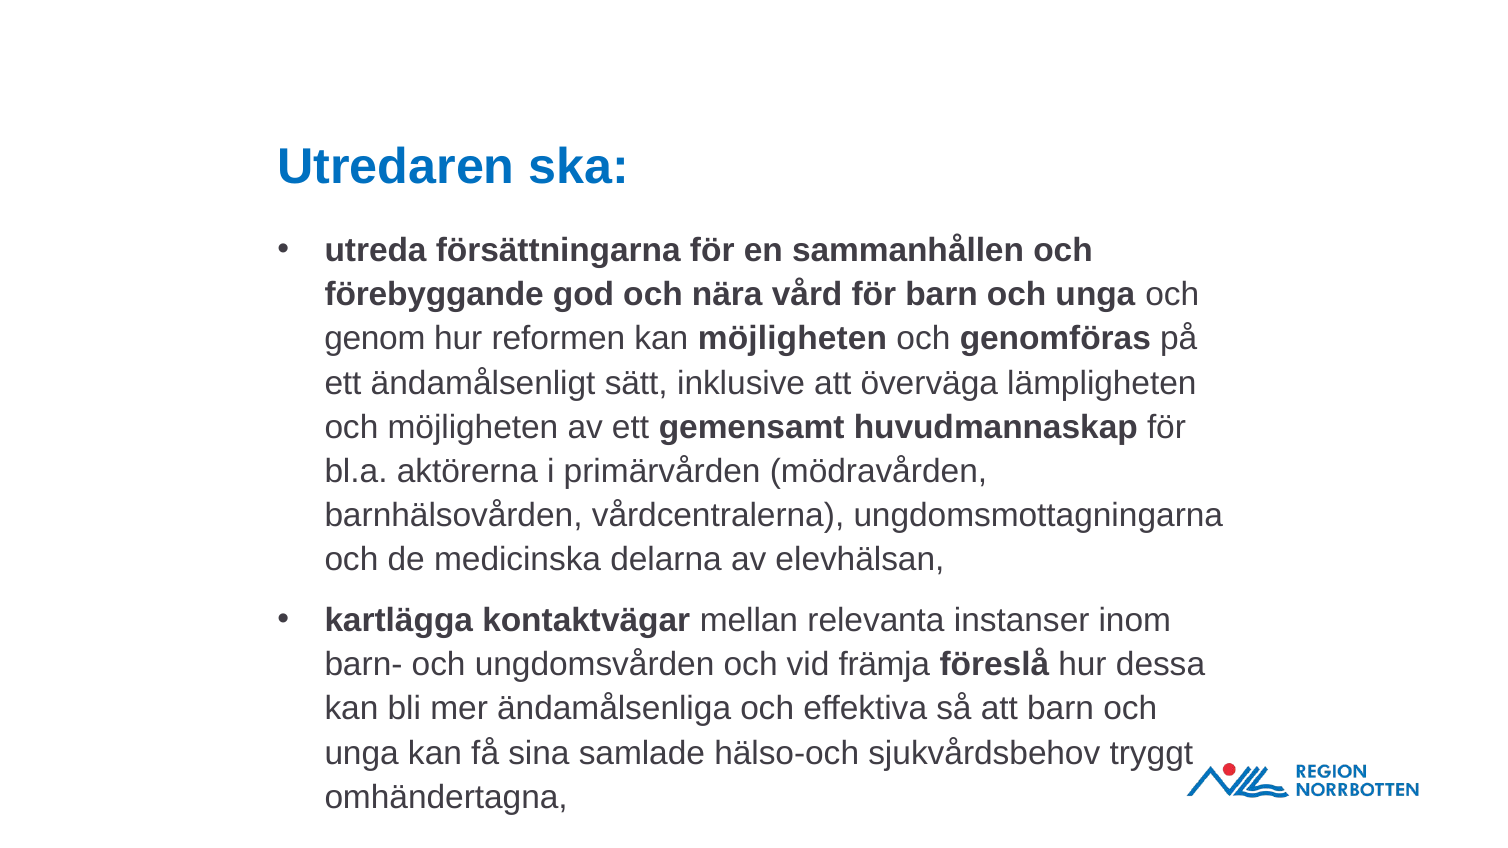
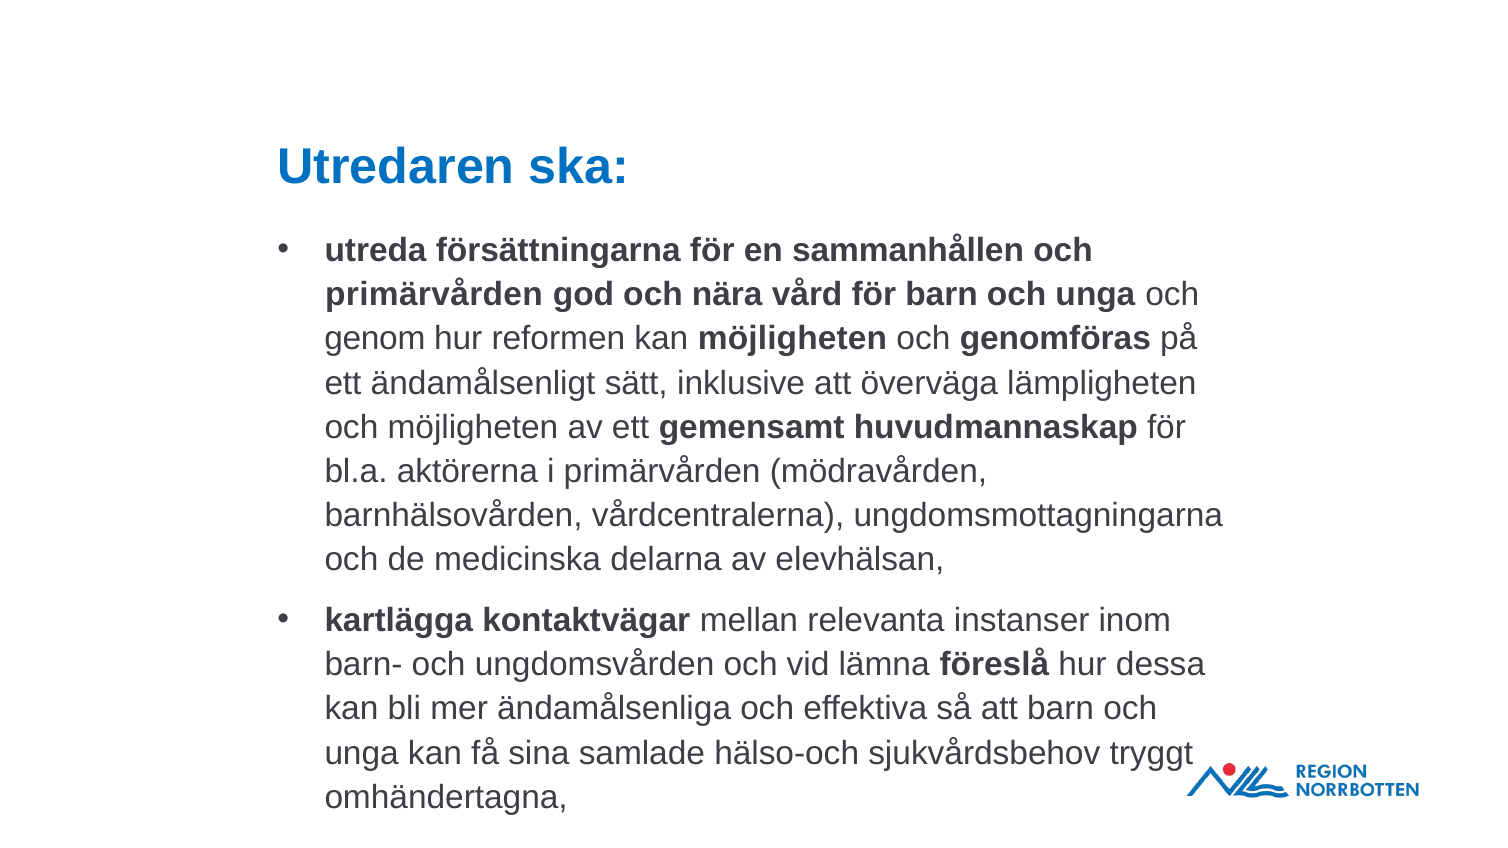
förebyggande: förebyggande -> primärvården (434, 295)
främja: främja -> lämna (884, 665)
